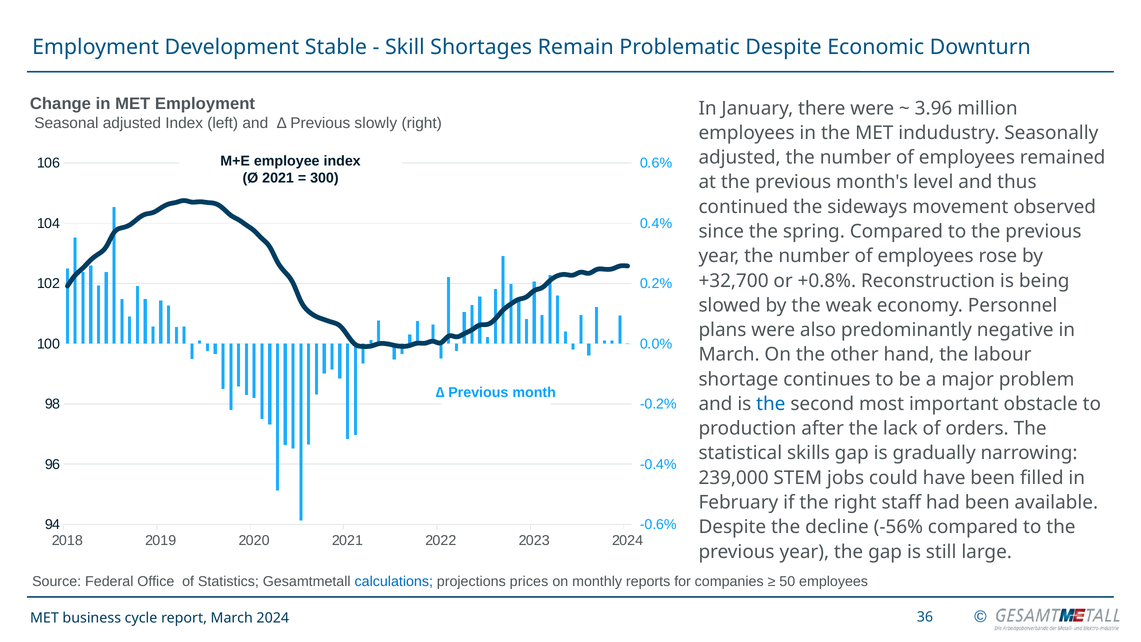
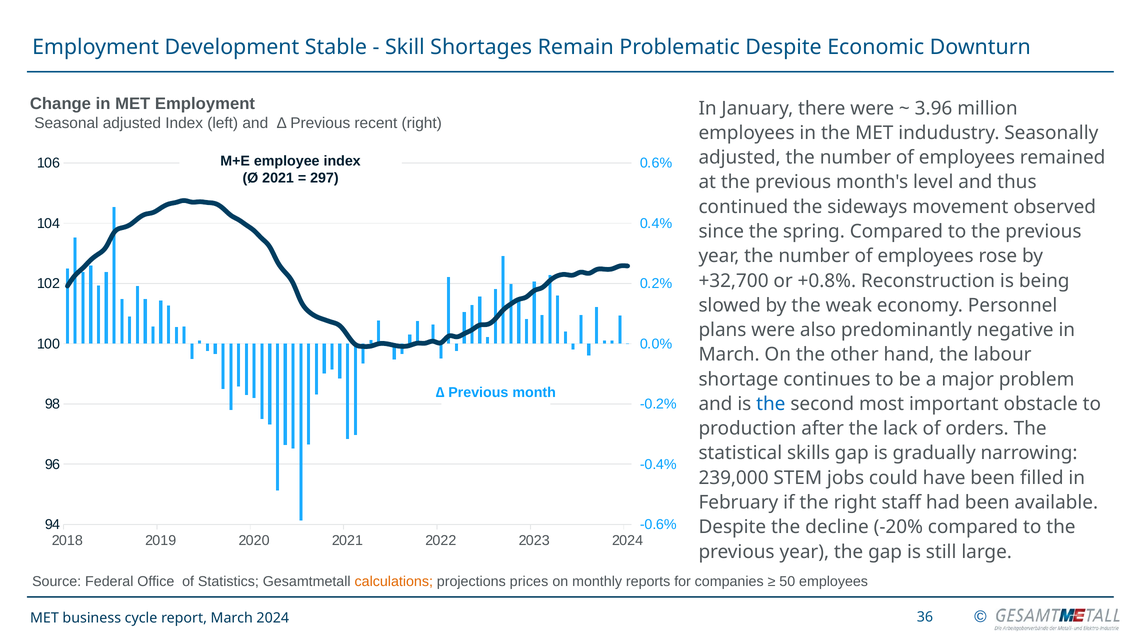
slowly: slowly -> recent (376, 123)
300: 300 -> 297 (324, 178)
-56%: -56% -> -20% (898, 527)
calculations colour: blue -> orange (394, 581)
